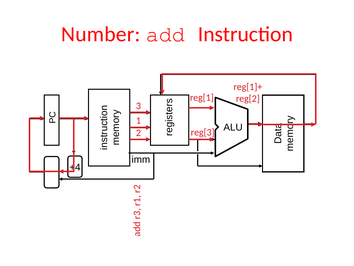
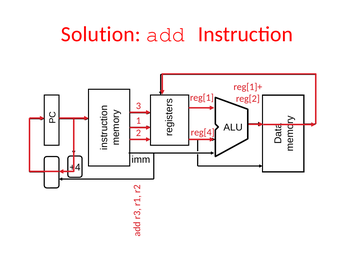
Number: Number -> Solution (101, 34)
reg[3: reg[3 -> reg[4 (203, 132)
